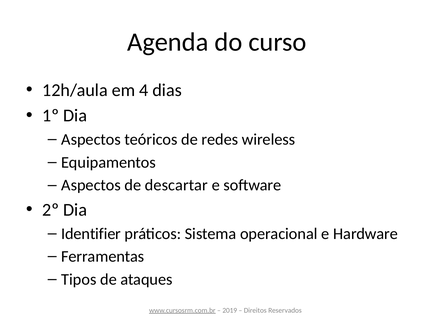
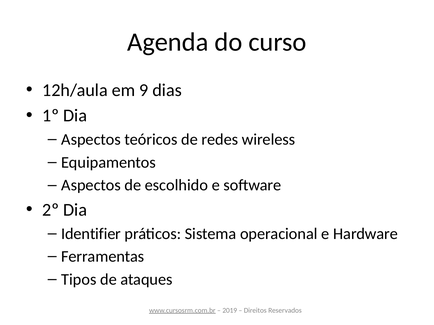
4: 4 -> 9 (144, 90)
descartar: descartar -> escolhido (176, 186)
